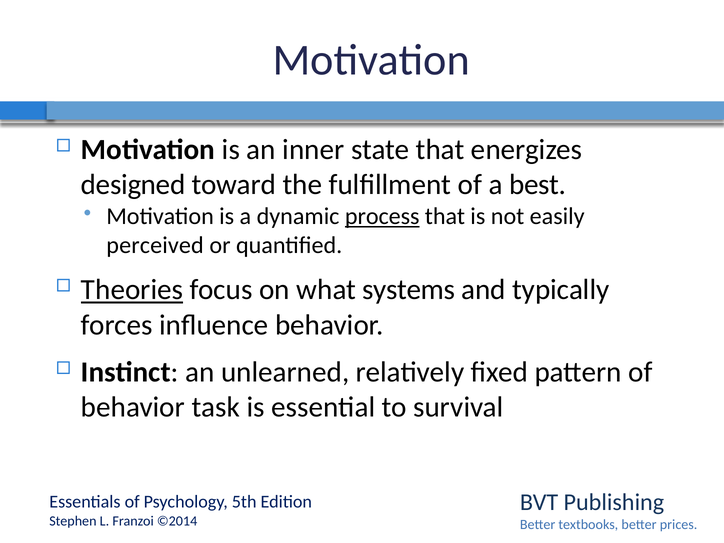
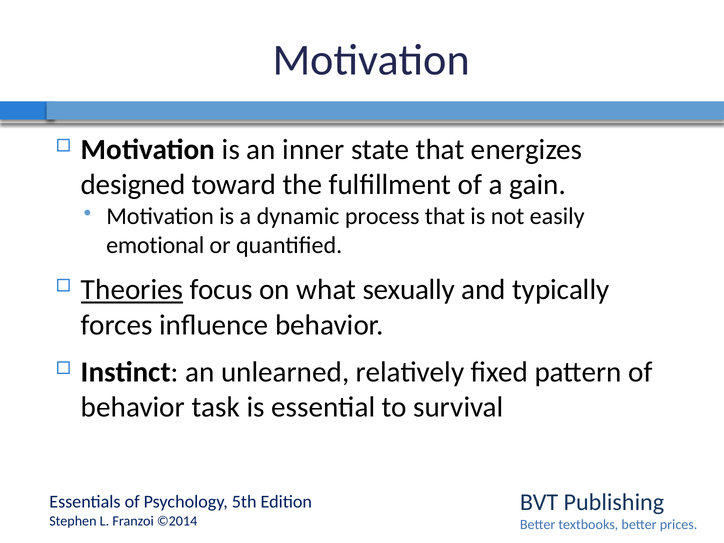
best: best -> gain (538, 185)
process underline: present -> none (382, 217)
perceived: perceived -> emotional (155, 245)
systems: systems -> sexually (409, 290)
